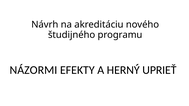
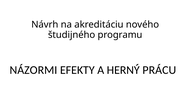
UPRIEŤ: UPRIEŤ -> PRÁCU (159, 70)
